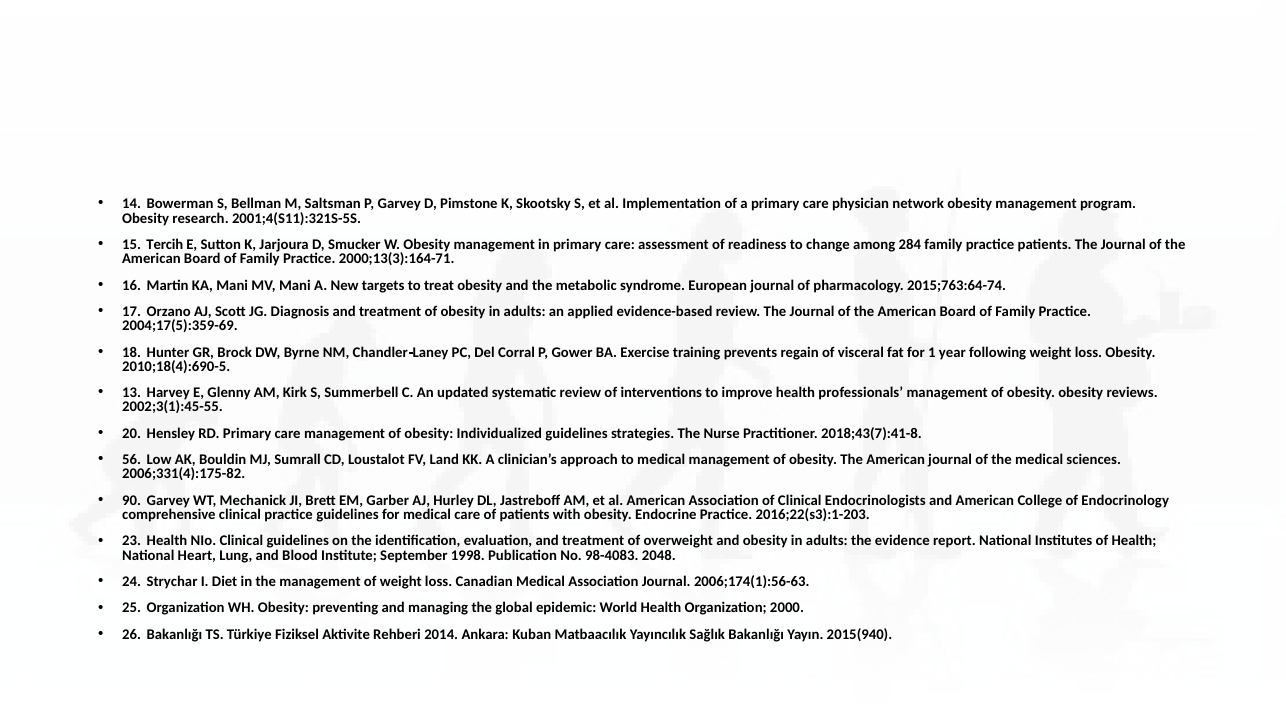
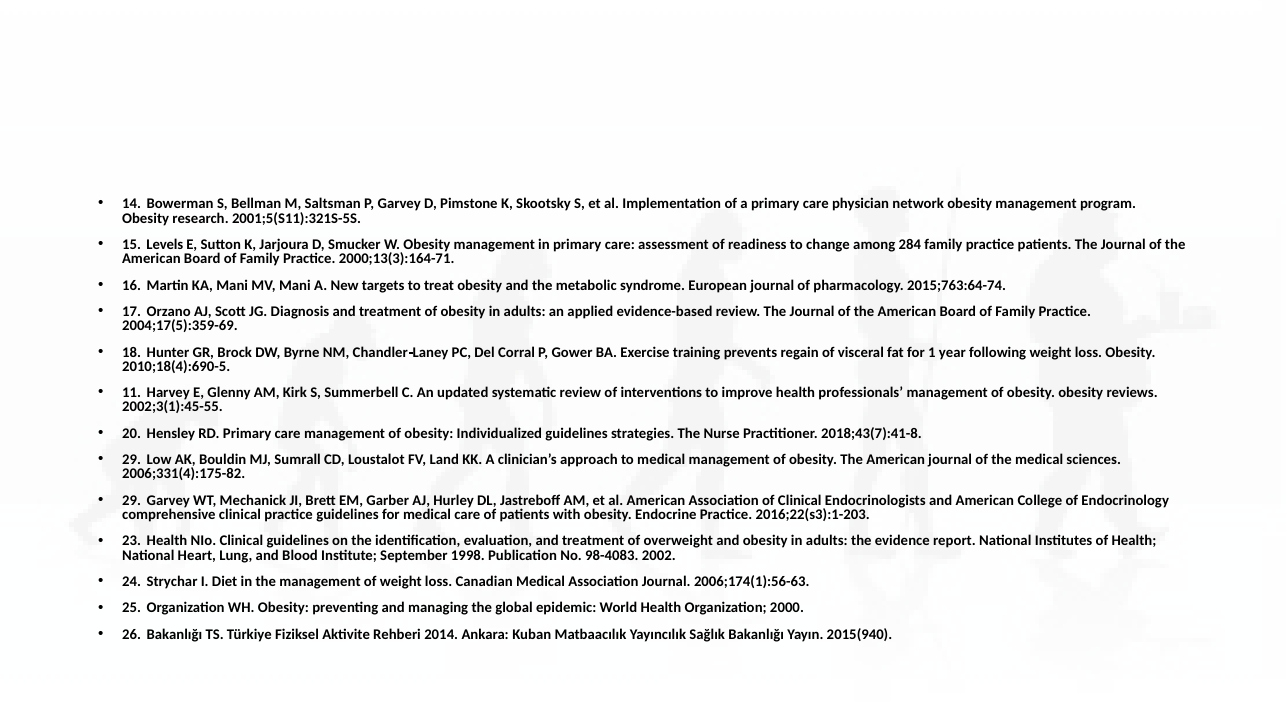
2001;4(S11):321S-5S: 2001;4(S11):321S-5S -> 2001;5(S11):321S-5S (296, 218)
Tercih: Tercih -> Levels (165, 245)
13: 13 -> 11 (132, 393)
56: 56 -> 29 (132, 460)
90: 90 -> 29 (132, 501)
2048: 2048 -> 2002 (659, 556)
